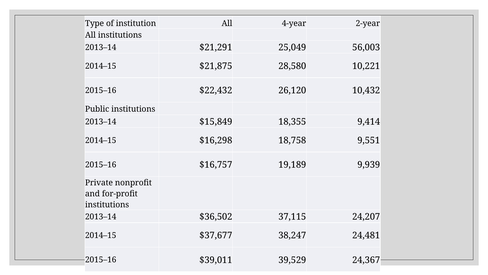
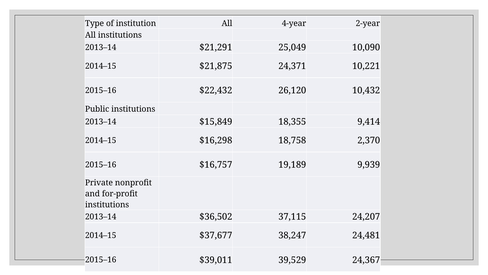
56,003: 56,003 -> 10,090 (366, 47)
28,580: 28,580 -> 24,371 (292, 66)
9,551: 9,551 -> 2,370 (369, 140)
